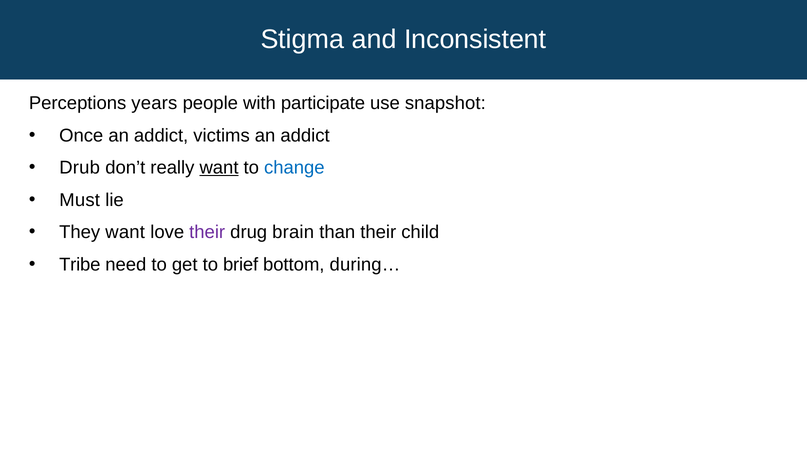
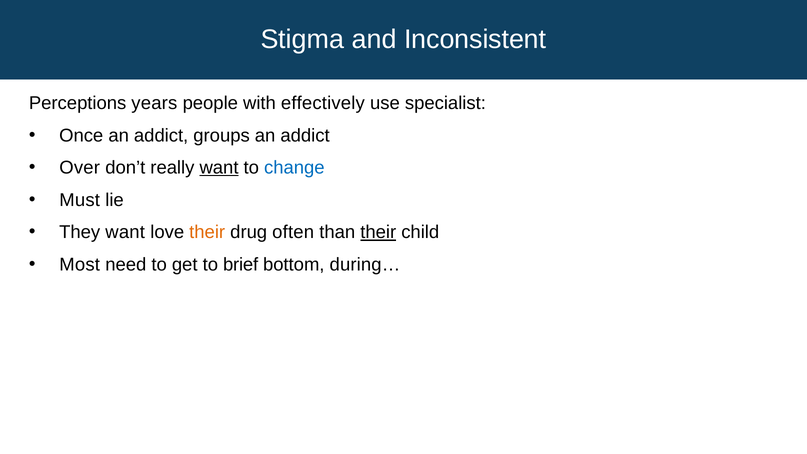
participate: participate -> effectively (323, 103)
snapshot: snapshot -> specialist (445, 103)
victims: victims -> groups (222, 135)
Drub: Drub -> Over (80, 168)
their colour: purple -> orange (207, 232)
brain: brain -> often (293, 232)
their underline: none -> present (378, 232)
Tribe: Tribe -> Most (80, 265)
